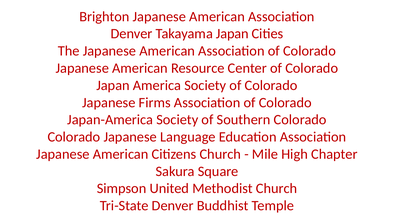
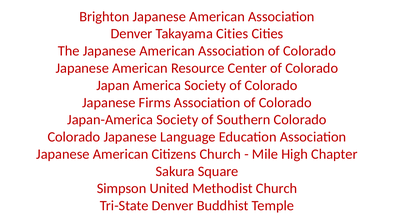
Takayama Japan: Japan -> Cities (232, 34)
